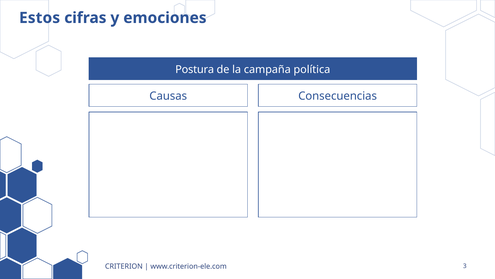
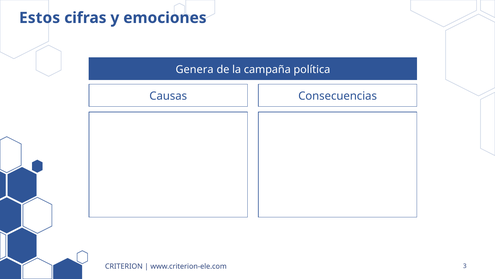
Postura: Postura -> Genera (195, 69)
